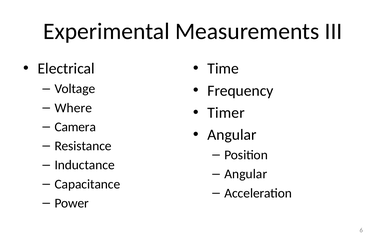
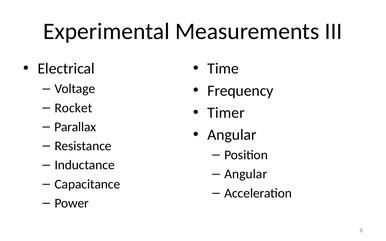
Where: Where -> Rocket (73, 108)
Camera: Camera -> Parallax (75, 127)
